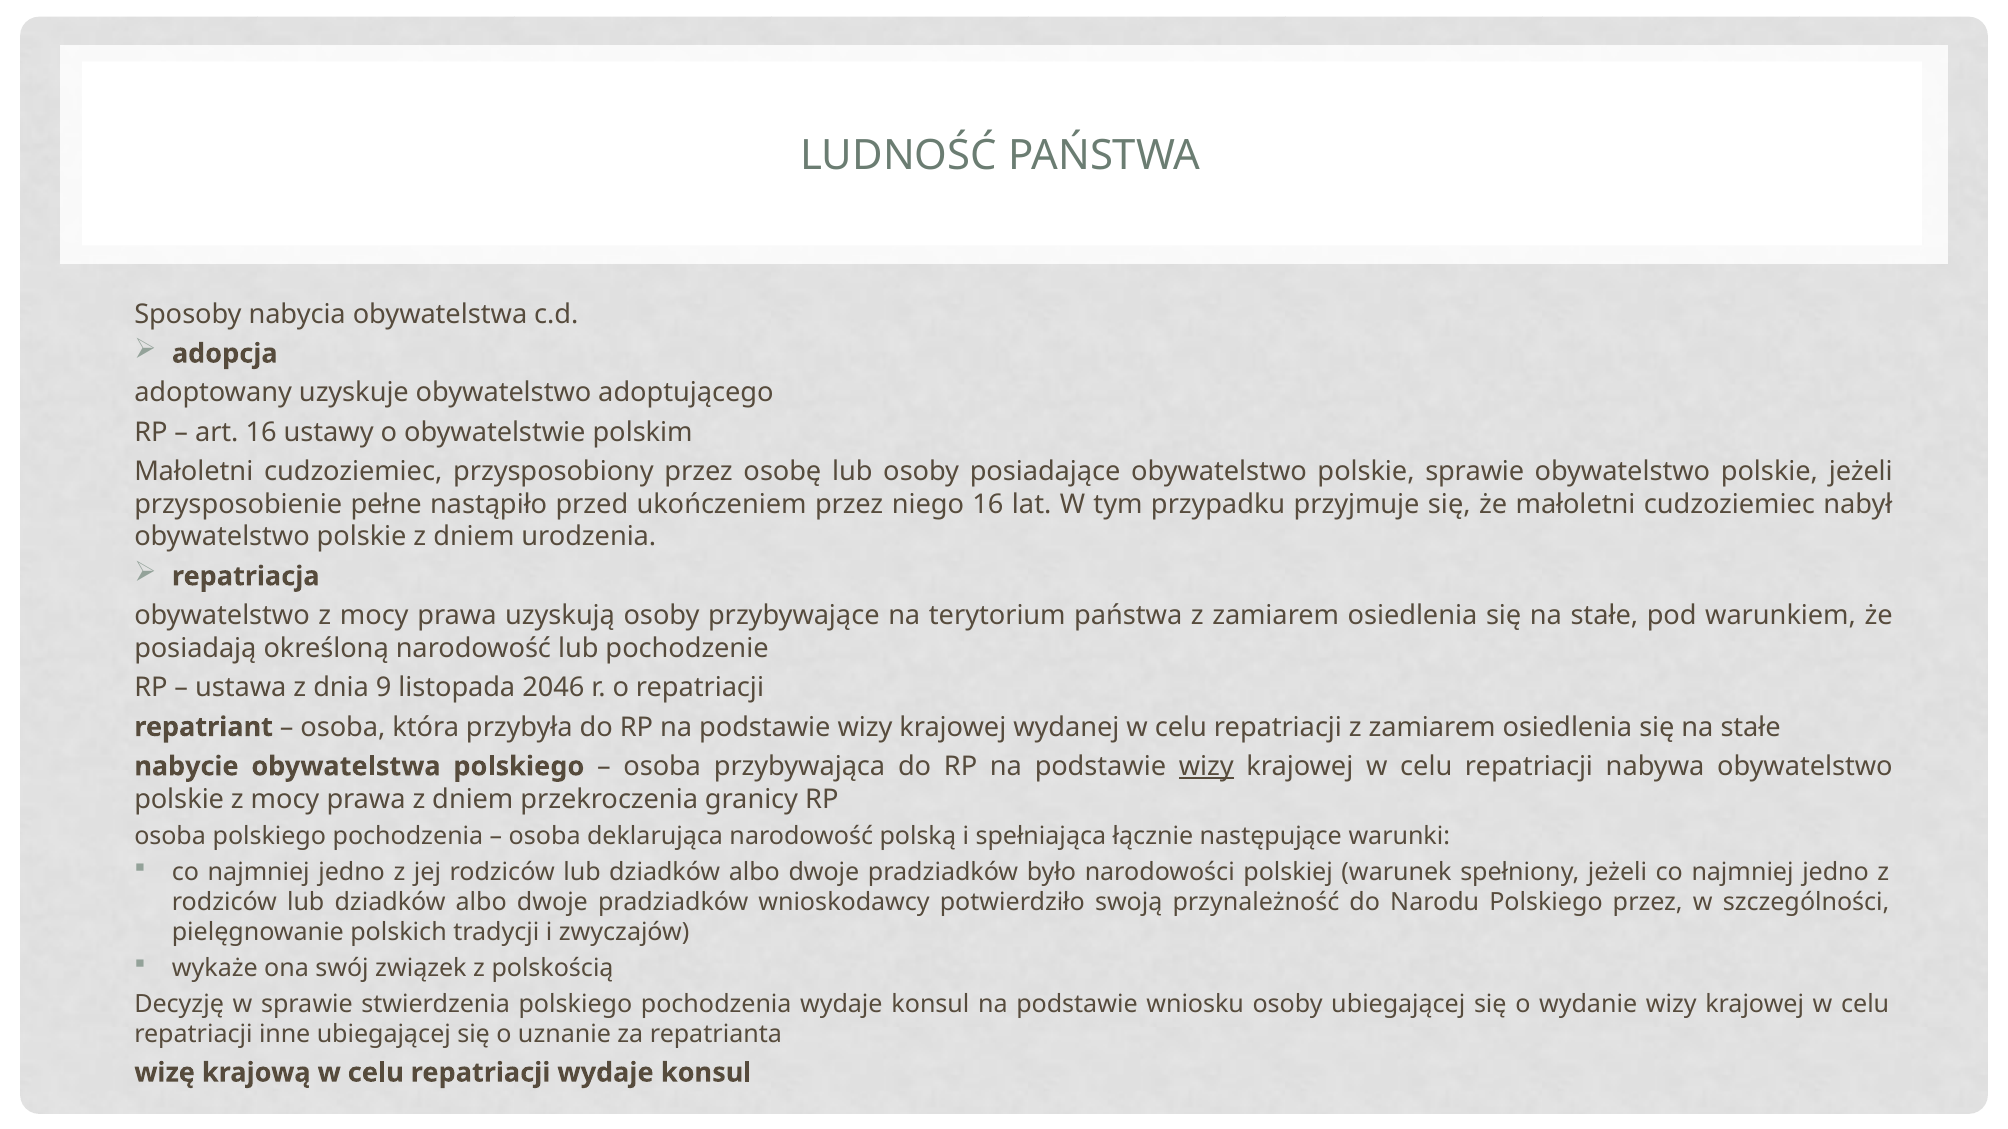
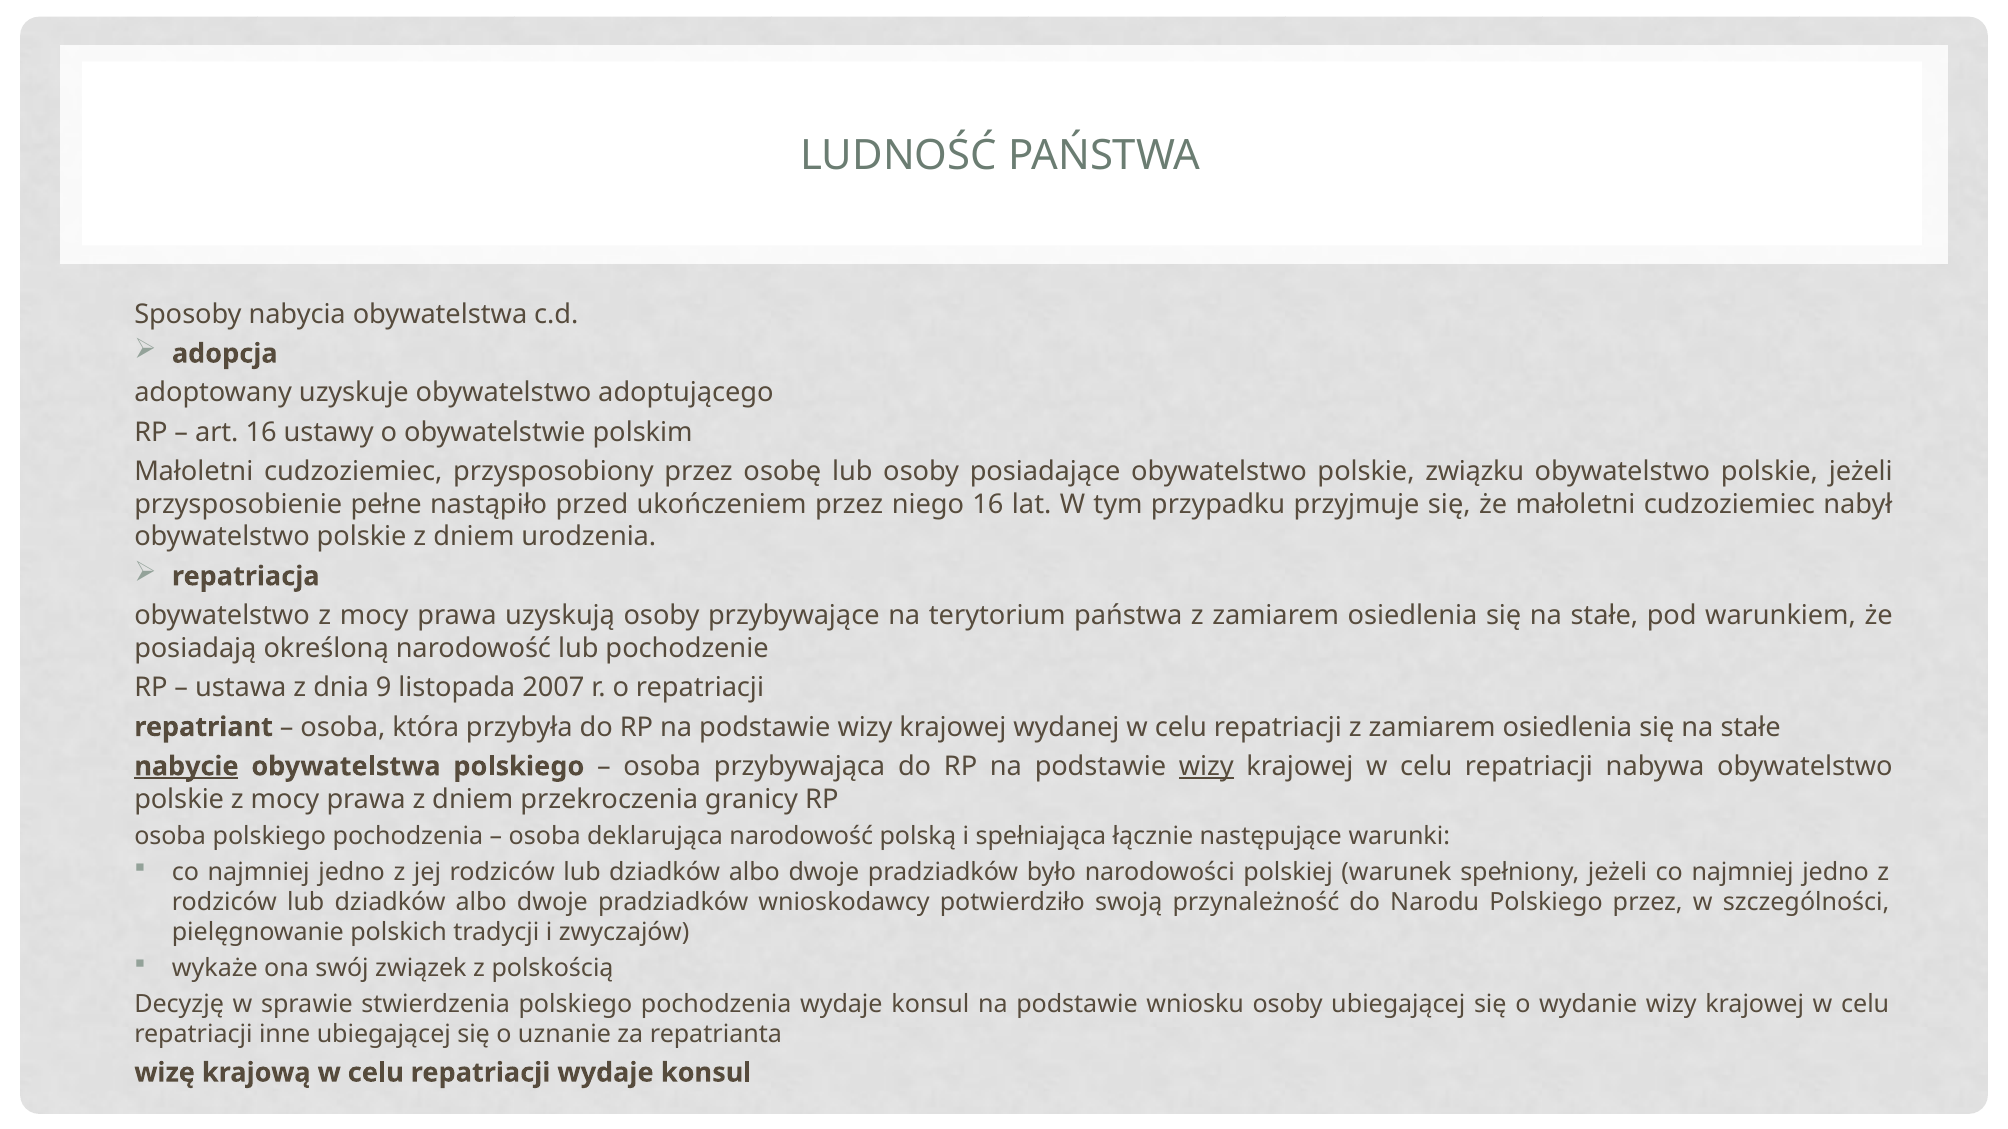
polskie sprawie: sprawie -> związku (1475, 472)
2046: 2046 -> 2007 (553, 688)
nabycie underline: none -> present (186, 767)
